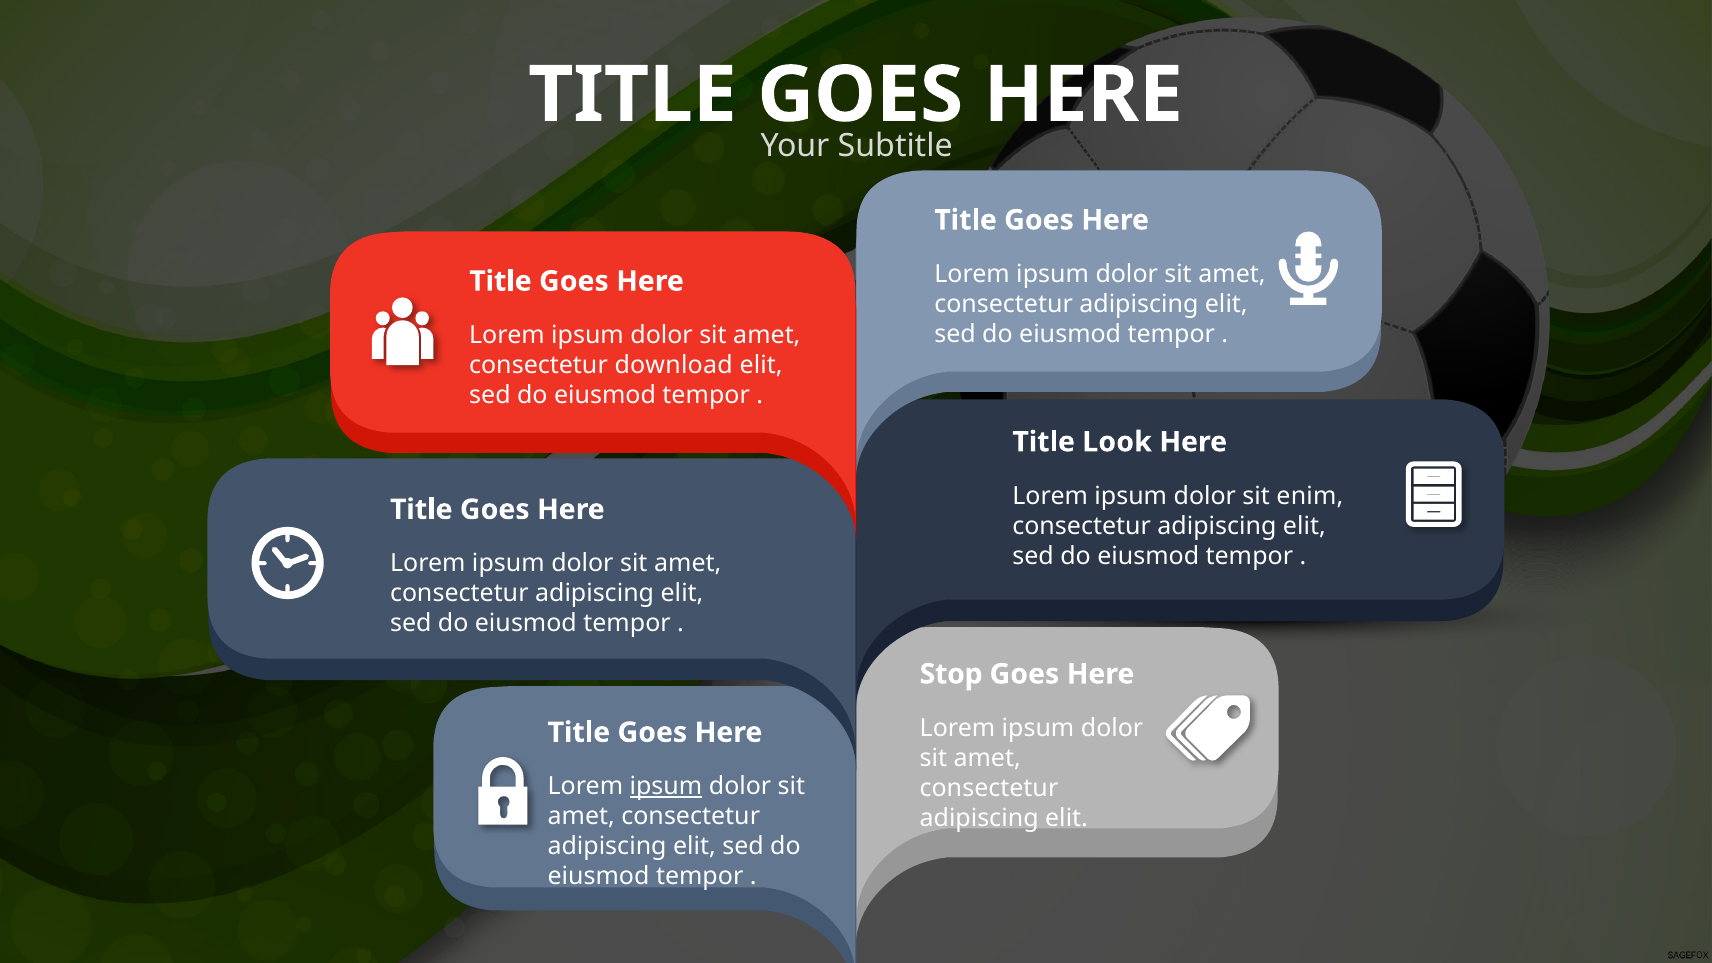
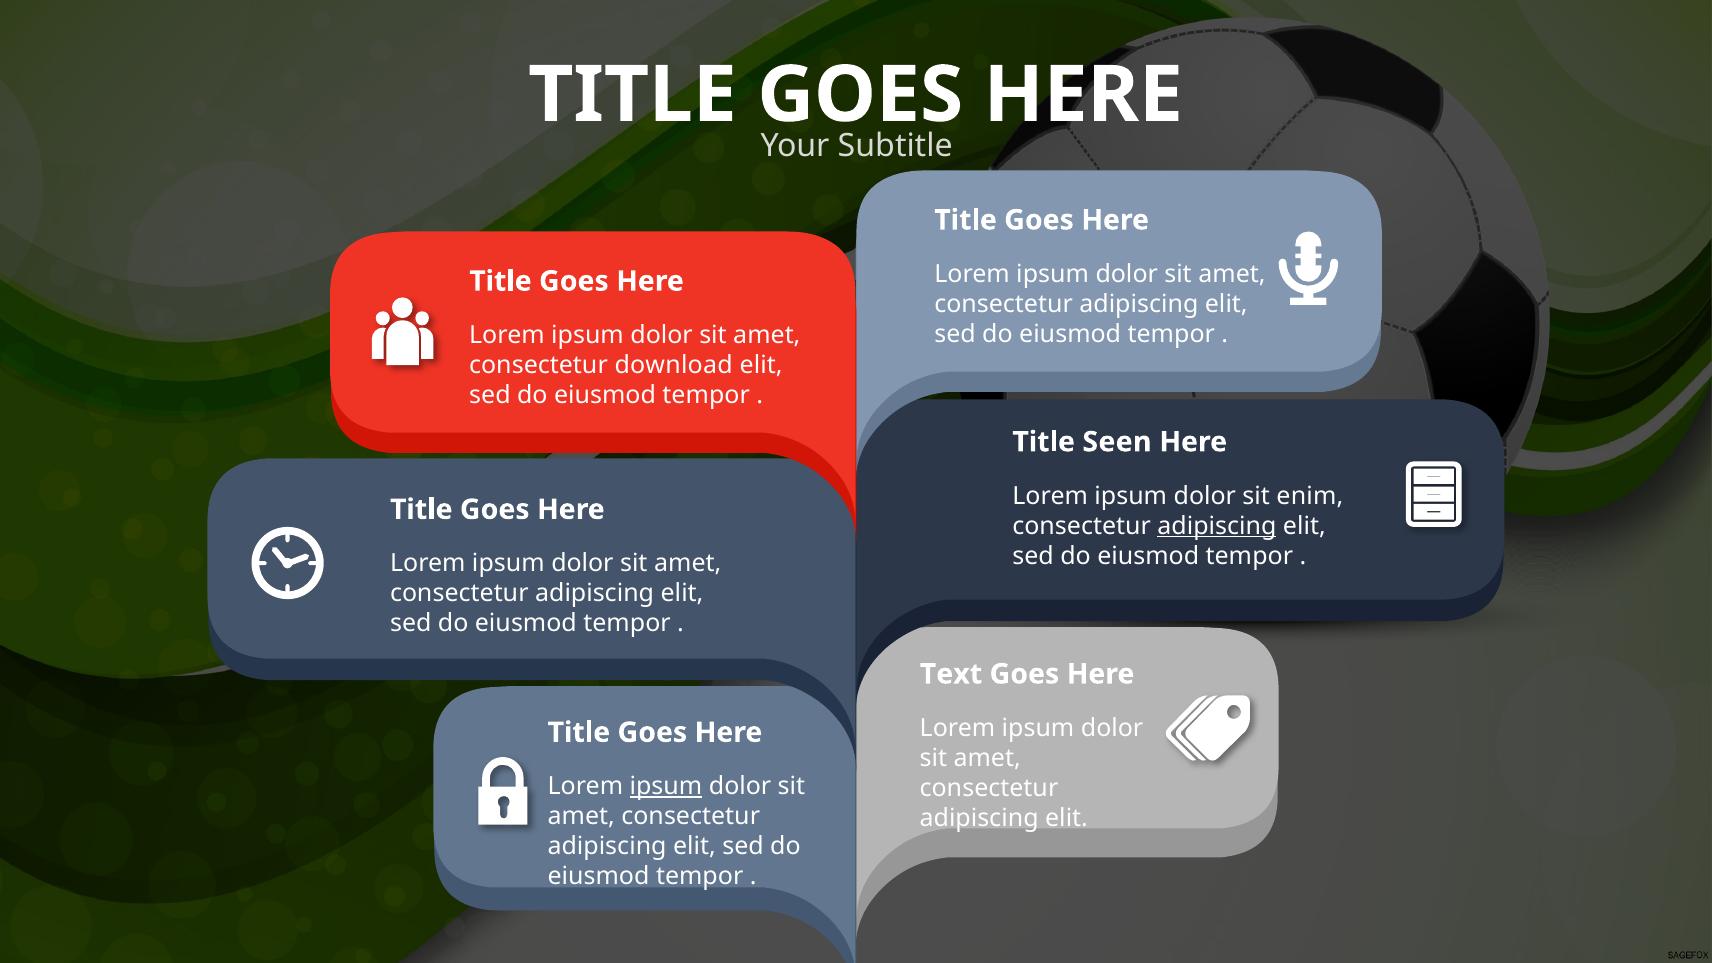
Look: Look -> Seen (1117, 442)
adipiscing underline: none -> present (1217, 526)
Stop: Stop -> Text (951, 674)
